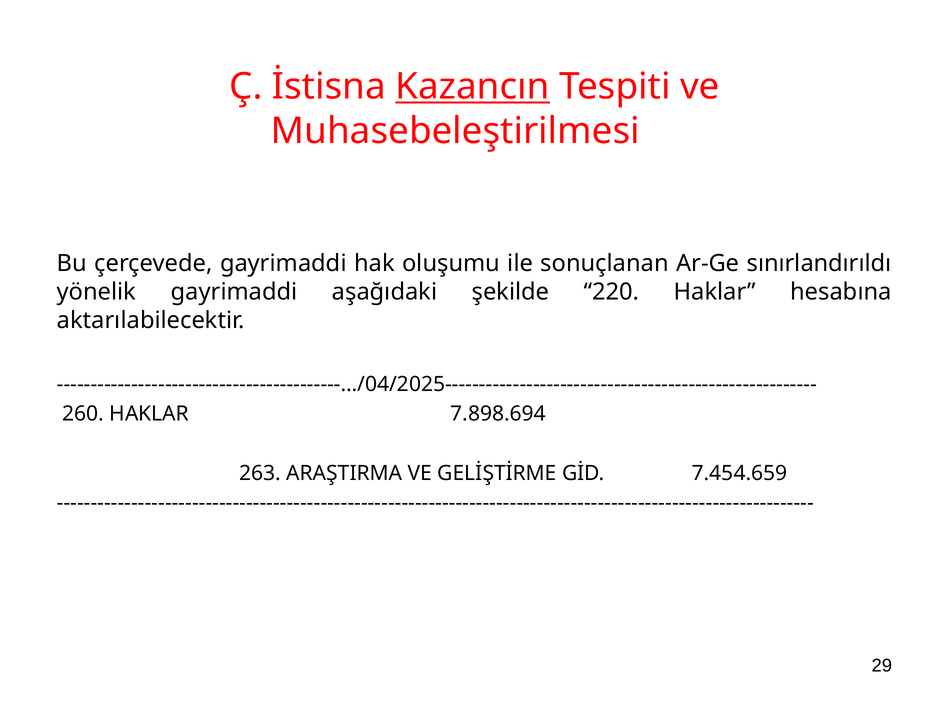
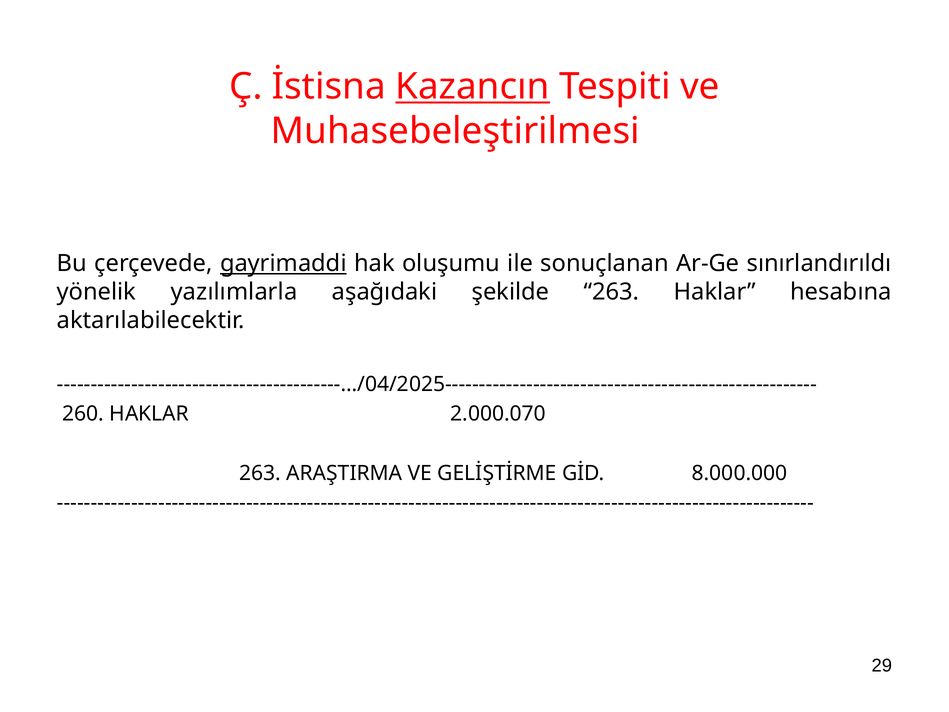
gayrimaddi underline: none -> present (283, 263)
yönelik gayrimaddi: gayrimaddi -> yazılımlarla (234, 292)
şekilde 220: 220 -> 263 (611, 292)
7.898.694: 7.898.694 -> 2.000.070 (498, 414)
7.454.659: 7.454.659 -> 8.000.000 (740, 473)
